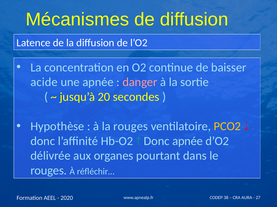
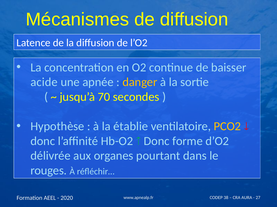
danger colour: pink -> yellow (140, 82)
20: 20 -> 70 (104, 97)
la rouges: rouges -> établie (131, 127)
Donc apnée: apnée -> forme (187, 141)
